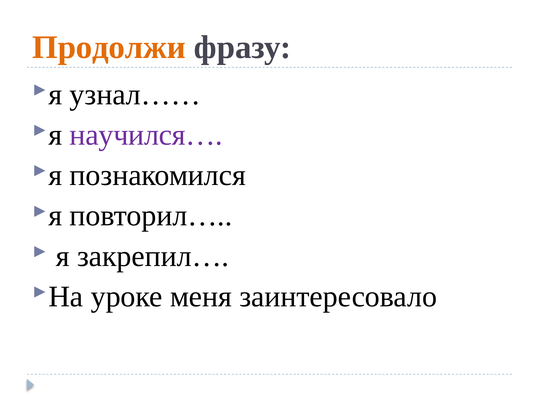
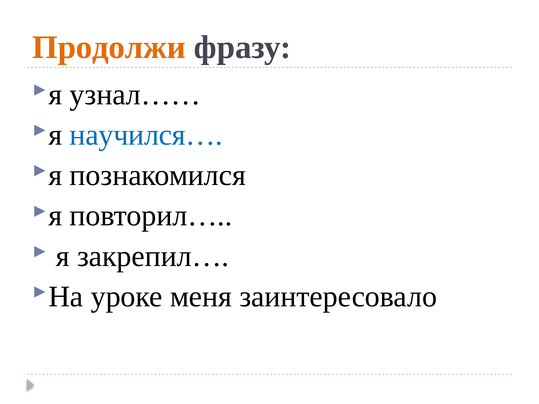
научился… colour: purple -> blue (146, 135)
